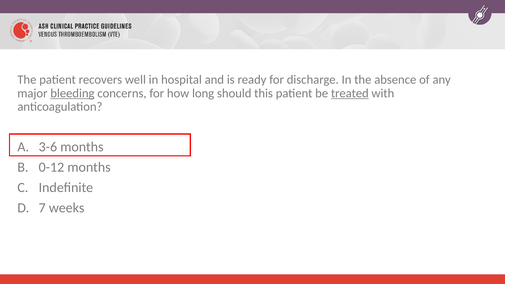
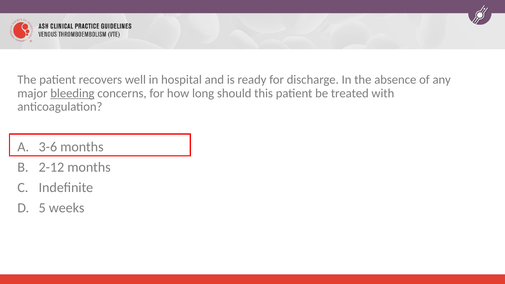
treated underline: present -> none (350, 93)
0-12: 0-12 -> 2-12 (51, 167)
7: 7 -> 5 (42, 208)
